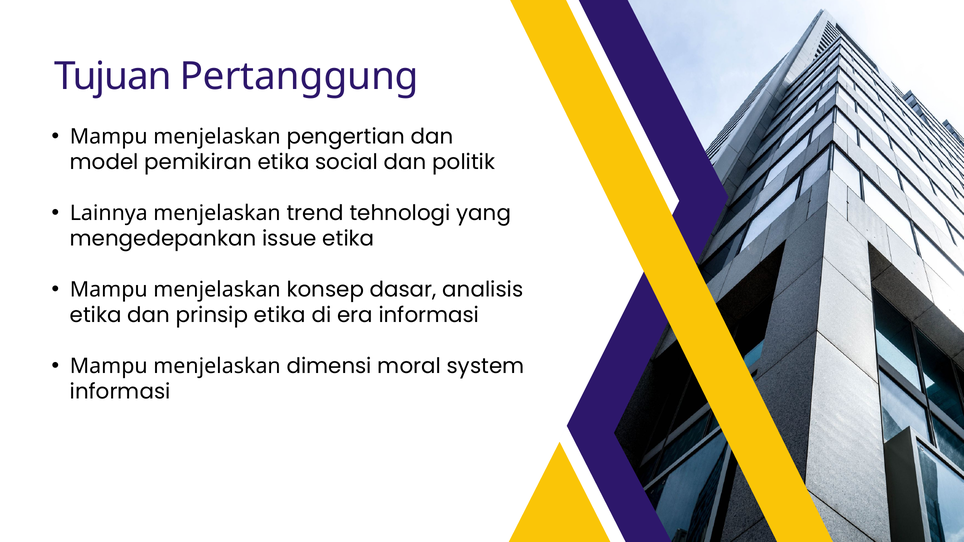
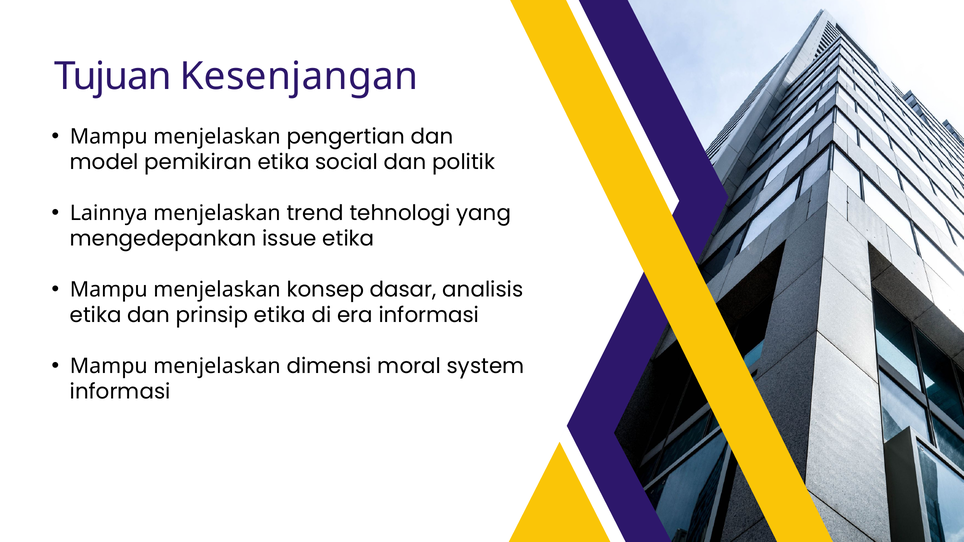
Pertanggung: Pertanggung -> Kesenjangan (299, 77)
